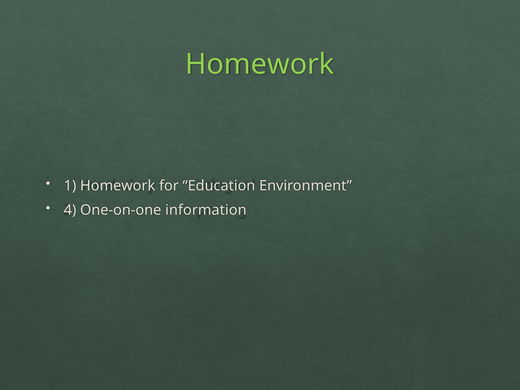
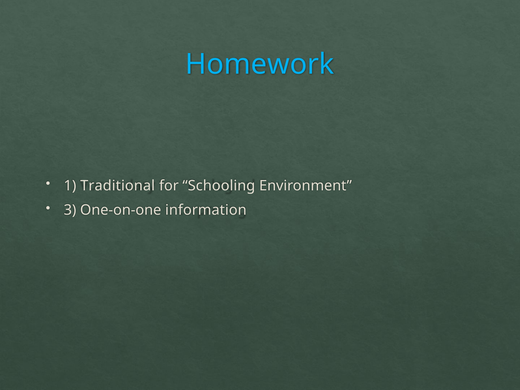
Homework colour: light green -> light blue (260, 64)
1 Homework: Homework -> Traditional (118, 186)
Education: Education -> Schooling (219, 186)
4: 4 -> 3 (70, 210)
